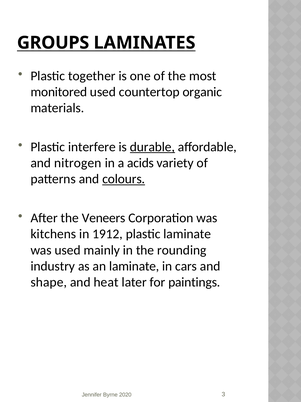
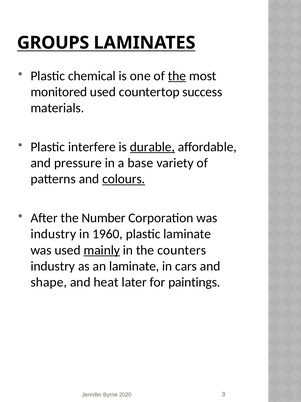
together: together -> chemical (92, 76)
the underline: none -> present (177, 76)
organic: organic -> success (202, 92)
nitrogen: nitrogen -> pressure (78, 163)
acids: acids -> base (140, 163)
Veneers: Veneers -> Number (104, 218)
kitchens: kitchens -> industry (53, 234)
1912: 1912 -> 1960 (108, 234)
mainly underline: none -> present (102, 250)
rounding: rounding -> counters (182, 250)
